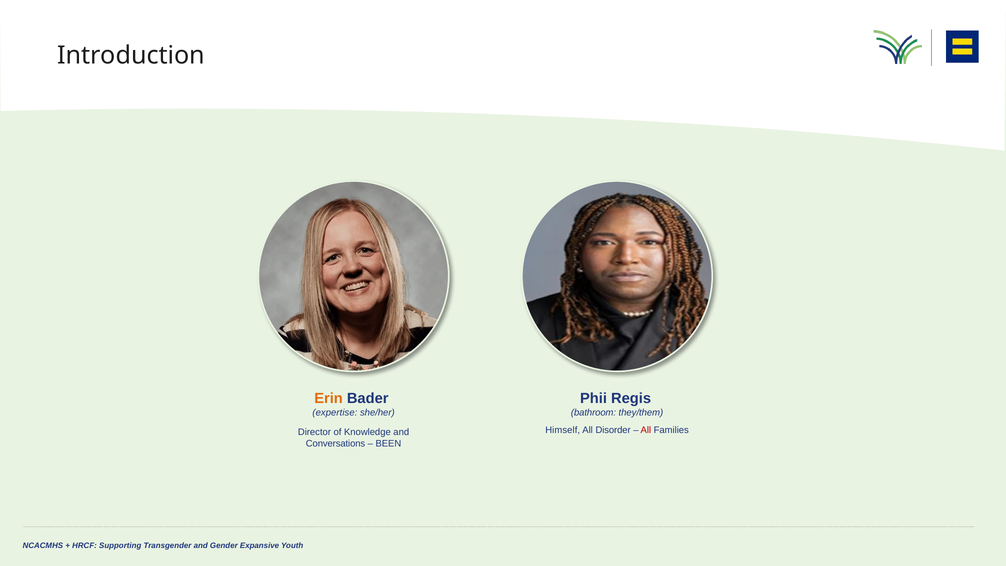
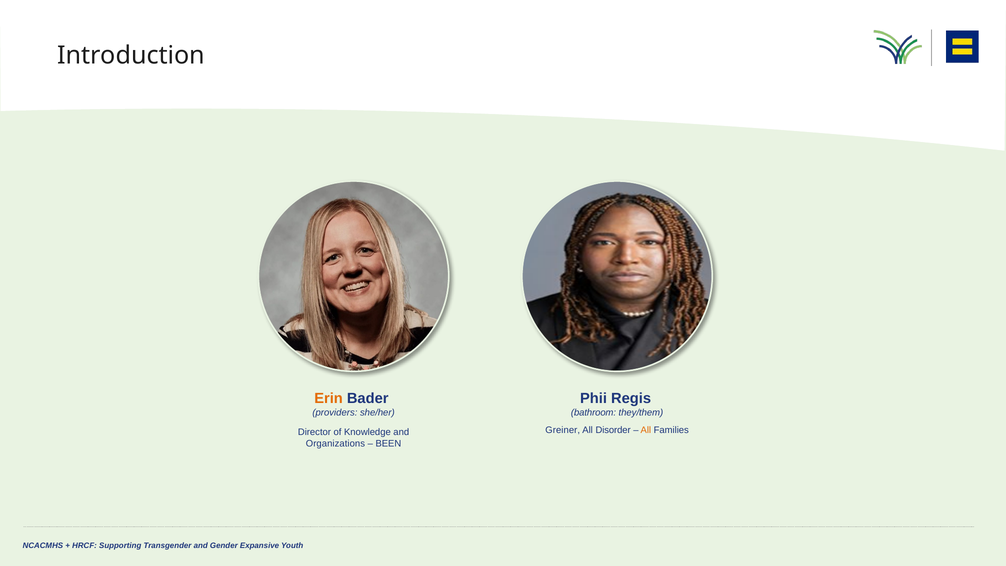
expertise: expertise -> providers (335, 412)
Himself: Himself -> Greiner (563, 430)
All colour: red -> orange (646, 430)
Conversations: Conversations -> Organizations (335, 444)
